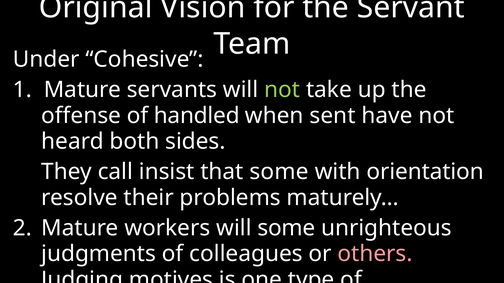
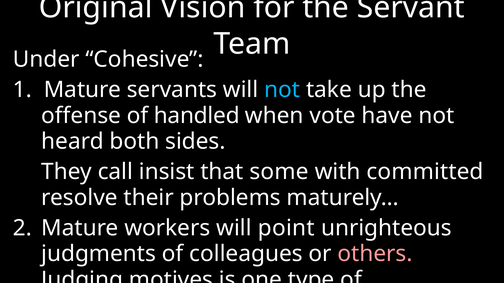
not colour: light green -> light blue (282, 90)
sent: sent -> vote (333, 116)
orientation: orientation -> committed (425, 172)
will some: some -> point (286, 228)
